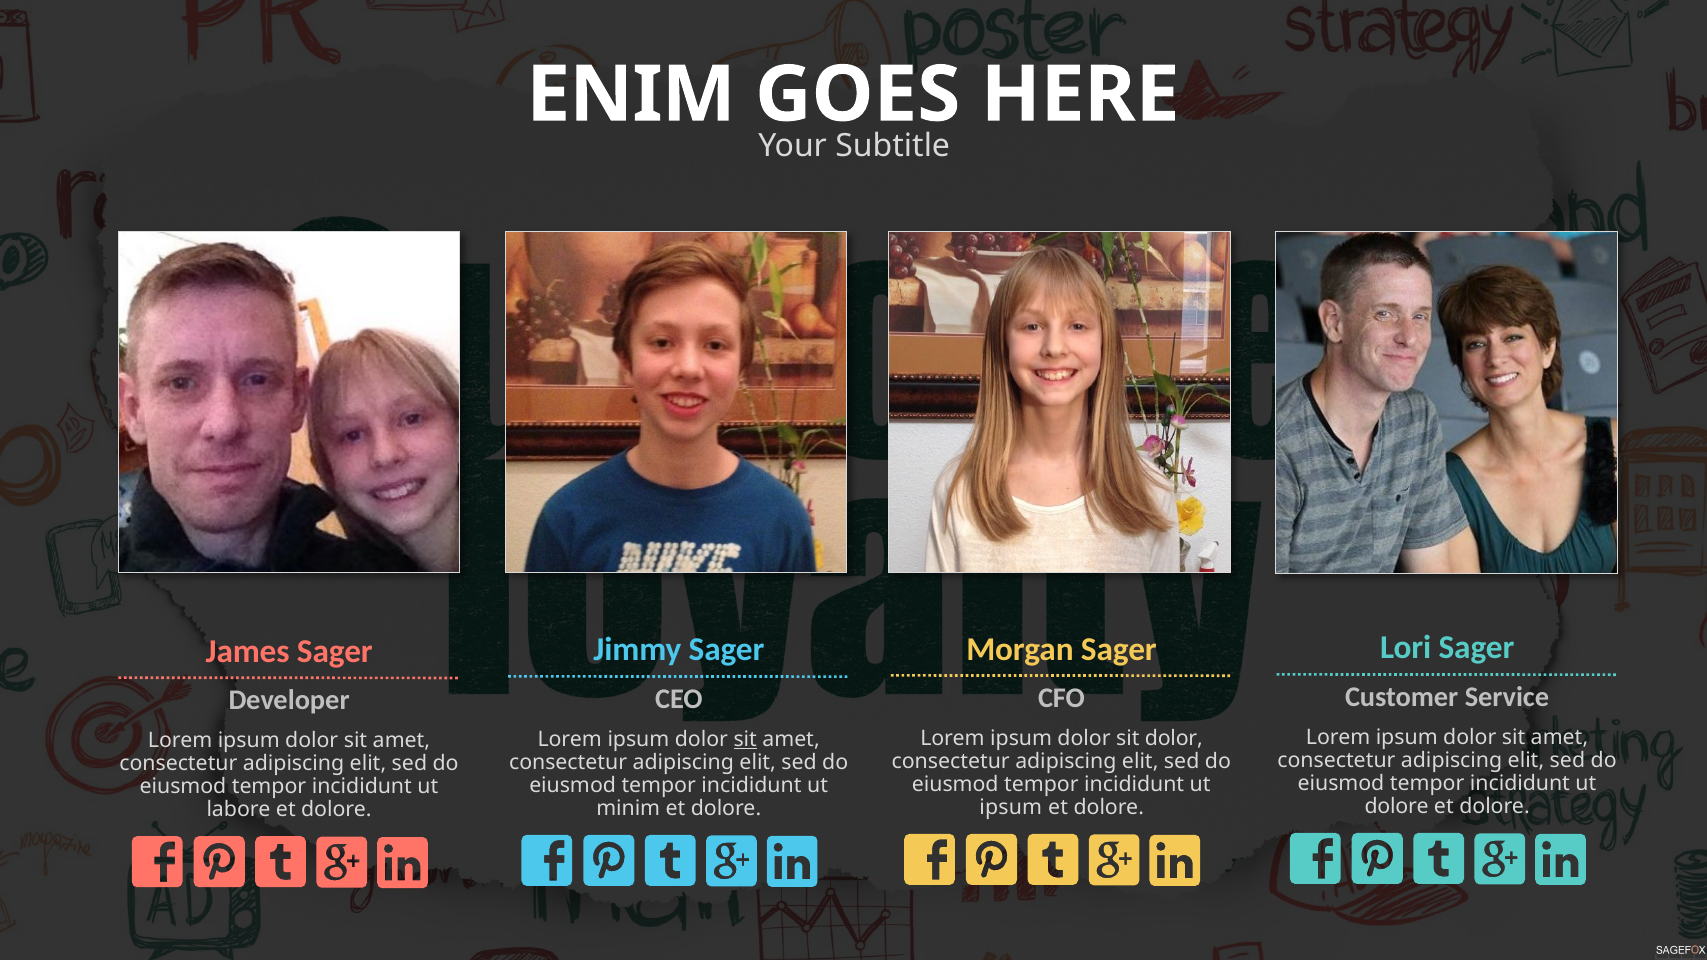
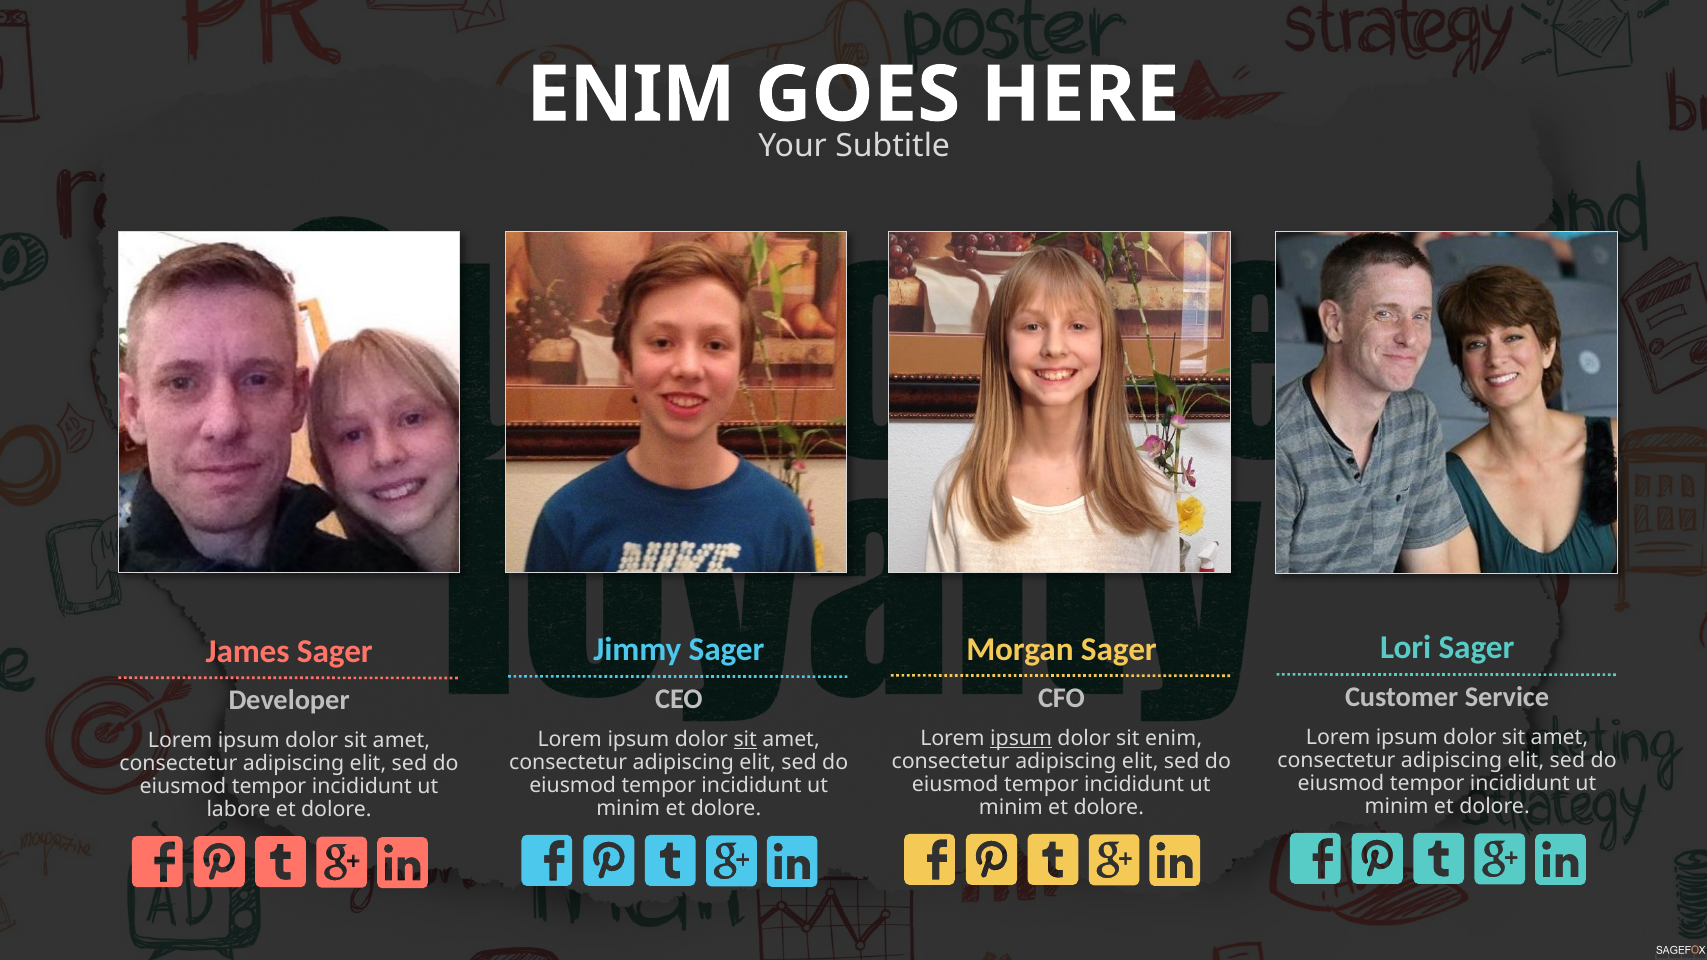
ipsum underline: none -> present (1021, 738)
sit dolor: dolor -> enim (1174, 738)
dolore: dolore -> minim (1397, 806)
ipsum: ipsum -> minim (1011, 807)
